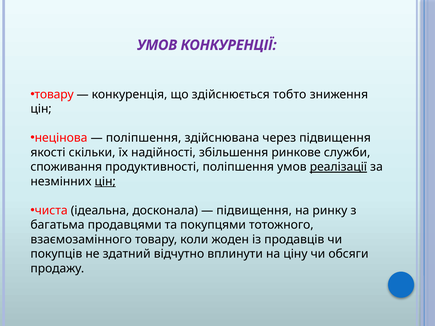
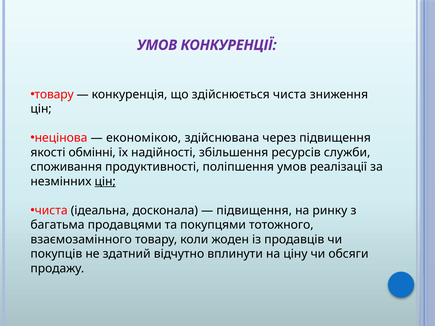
здійснюється тобто: тобто -> чиста (290, 95)
поліпшення: поліпшення -> економікою (144, 138)
скільки: скільки -> обмінні (92, 153)
ринкове: ринкове -> ресурсів (296, 153)
реалізації underline: present -> none (338, 167)
